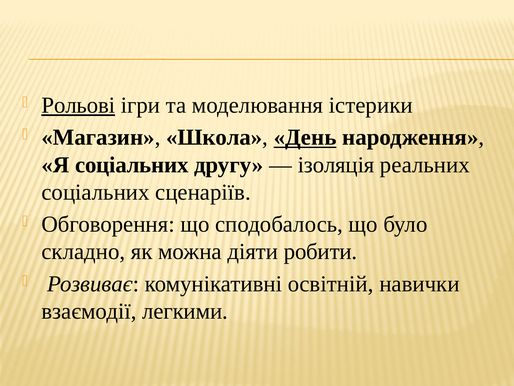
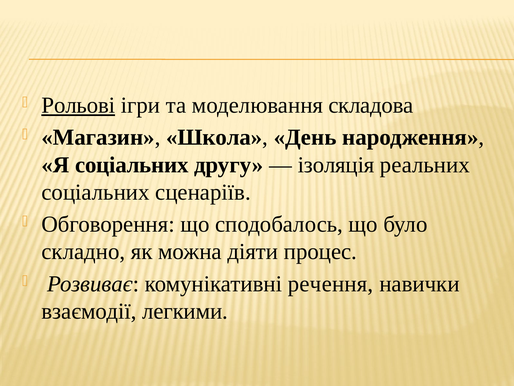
істерики: істерики -> складова (371, 105)
День underline: present -> none (305, 137)
робити: робити -> процес (320, 251)
освітній: освітній -> речення (331, 283)
